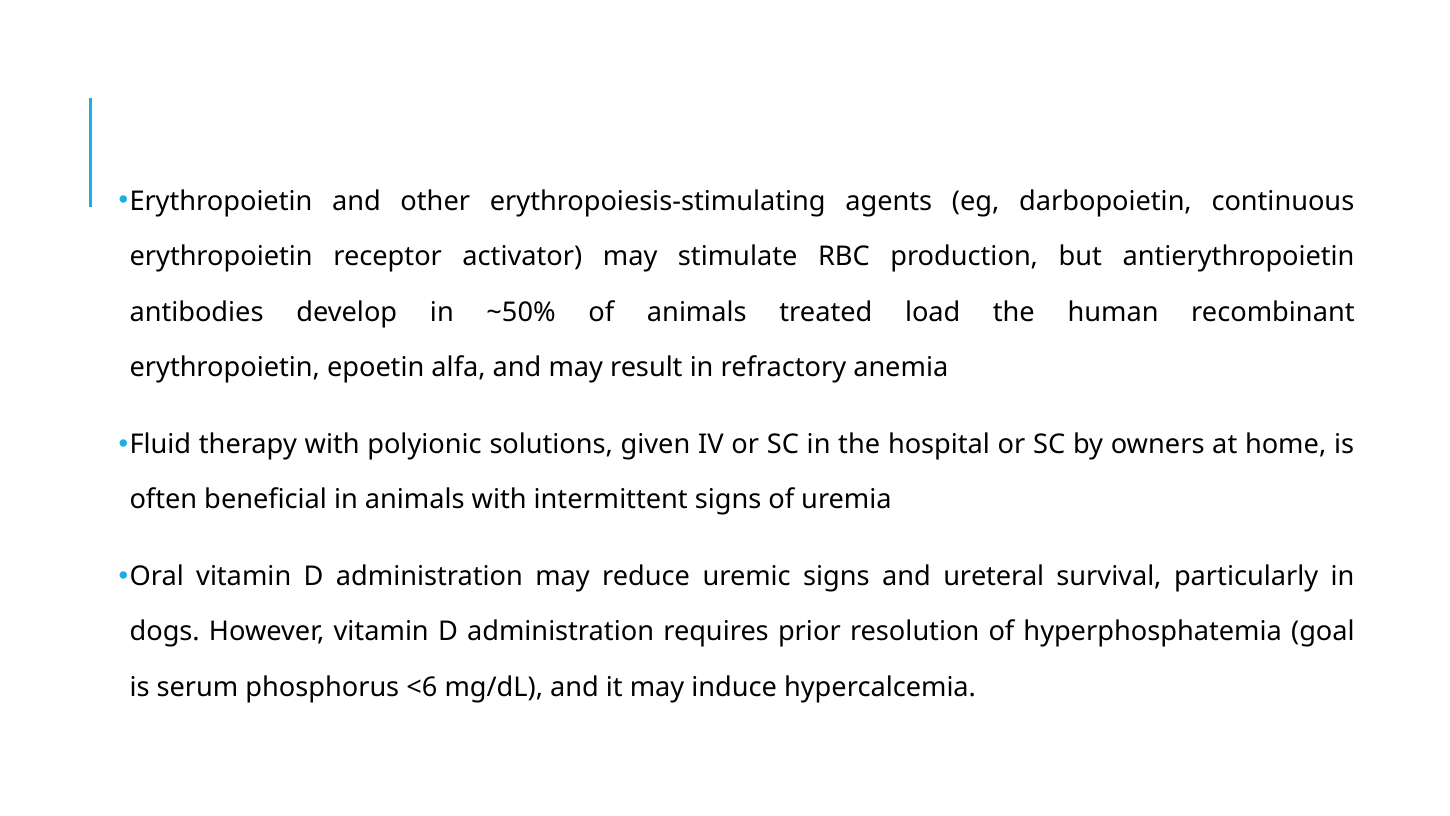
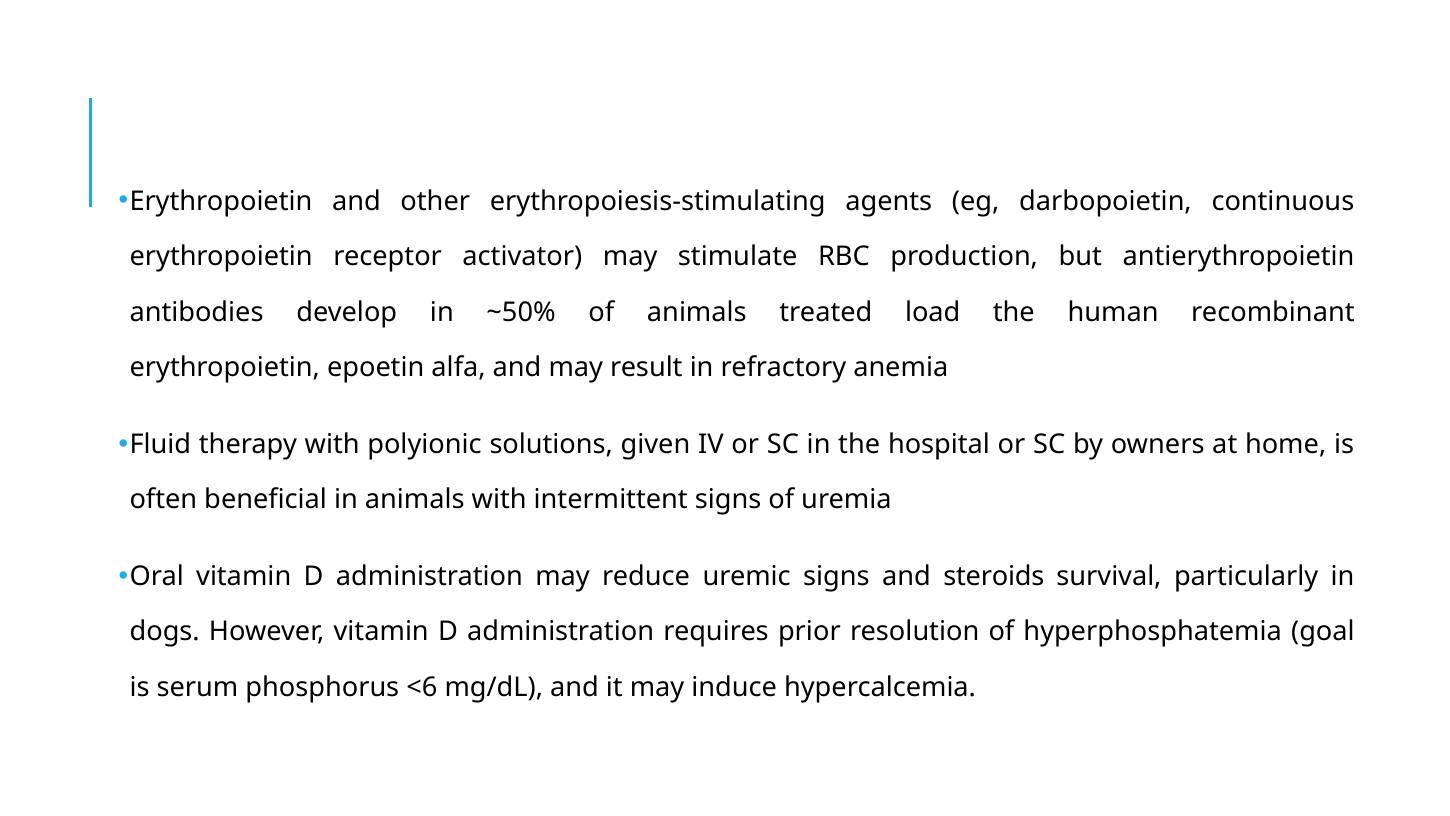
ureteral: ureteral -> steroids (994, 576)
